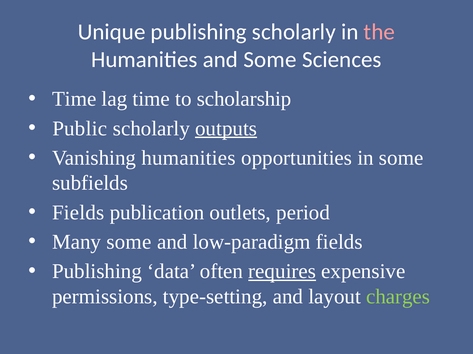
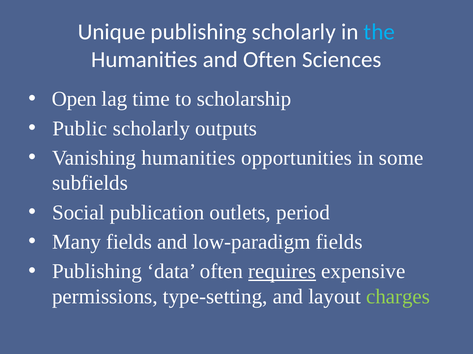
the colour: pink -> light blue (379, 32)
and Some: Some -> Often (270, 60)
Time: Time -> Open (74, 99)
outputs underline: present -> none (226, 129)
Fields: Fields -> Social (78, 213)
Many some: some -> fields (129, 242)
